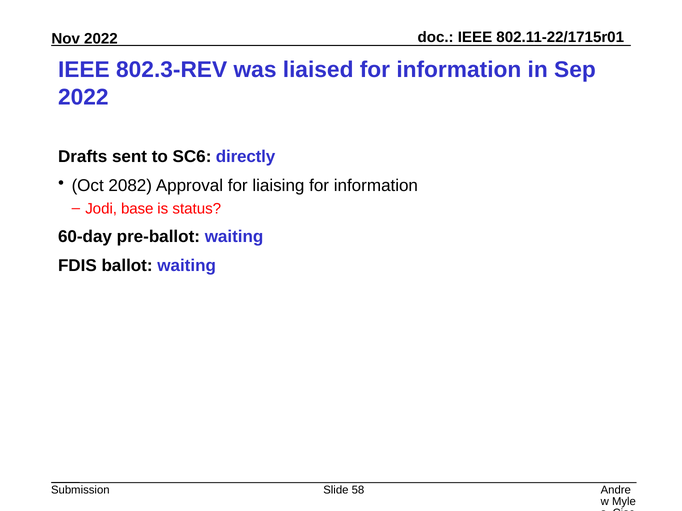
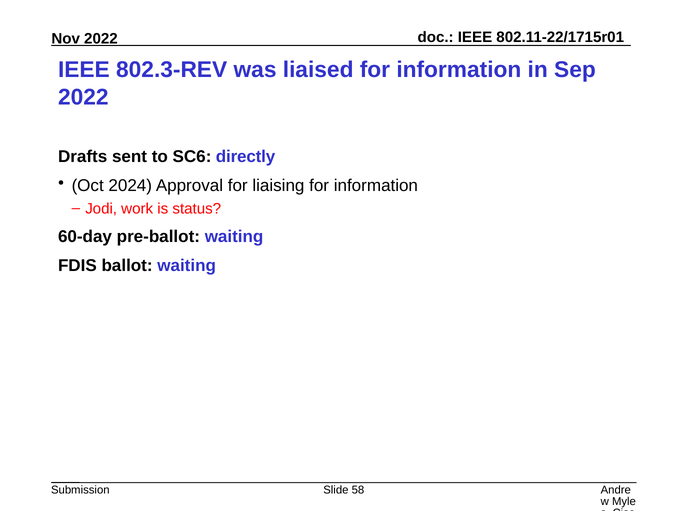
2082: 2082 -> 2024 (130, 186)
base: base -> work (137, 209)
